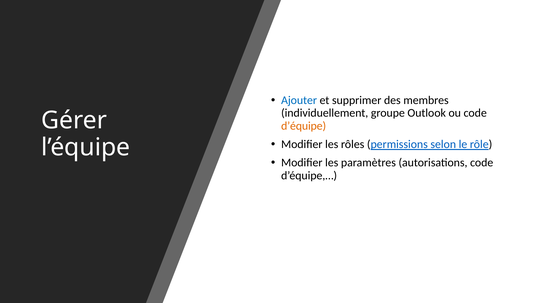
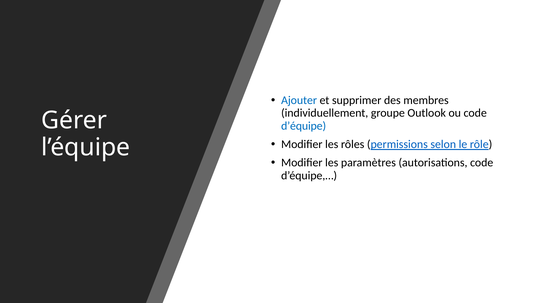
d’équipe colour: orange -> blue (304, 126)
